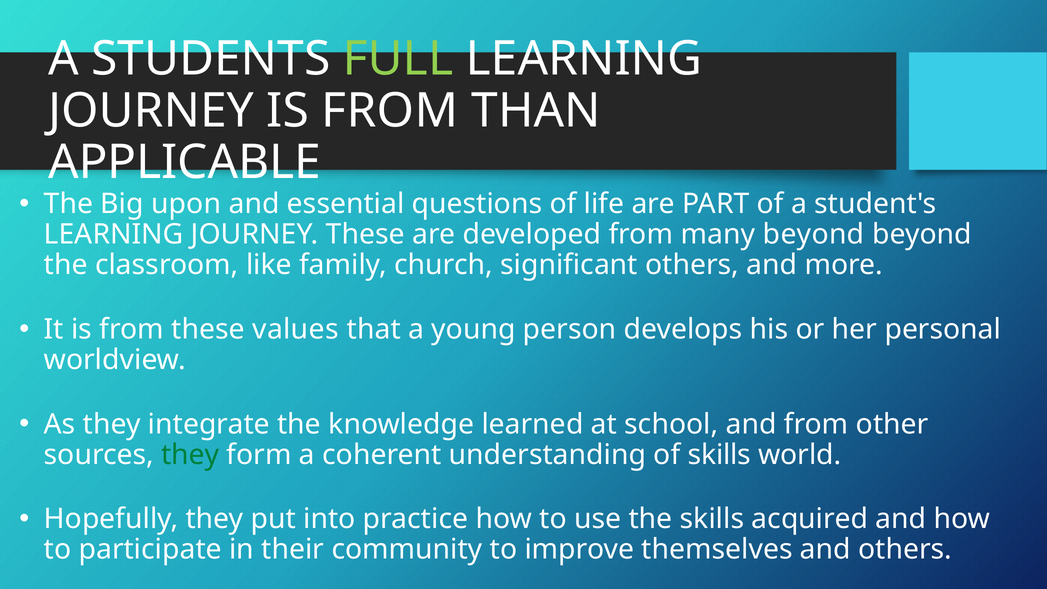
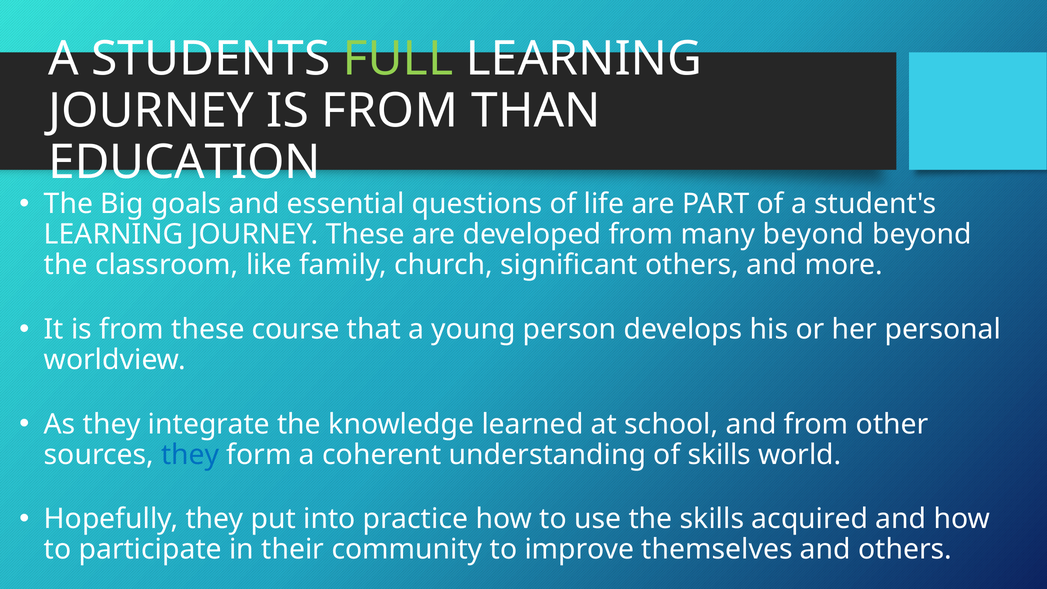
APPLICABLE: APPLICABLE -> EDUCATION (184, 163)
upon: upon -> goals (186, 204)
values: values -> course (296, 329)
they colour: green -> blue (190, 455)
